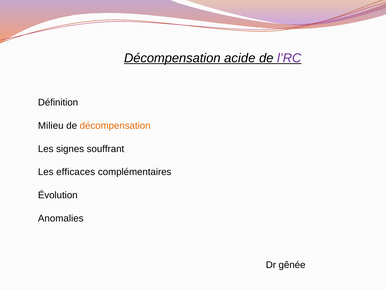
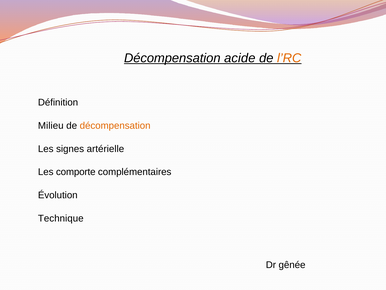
l’RC colour: purple -> orange (289, 58)
souffrant: souffrant -> artérielle (105, 149)
efficaces: efficaces -> comporte (76, 172)
Anomalies: Anomalies -> Technique (61, 218)
